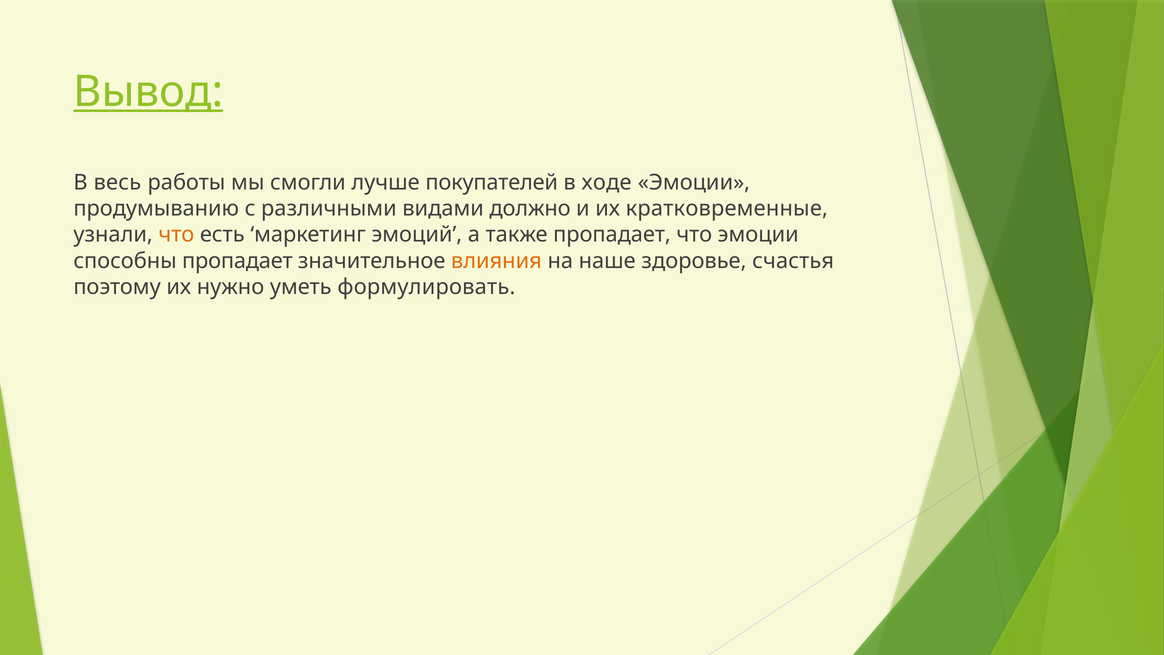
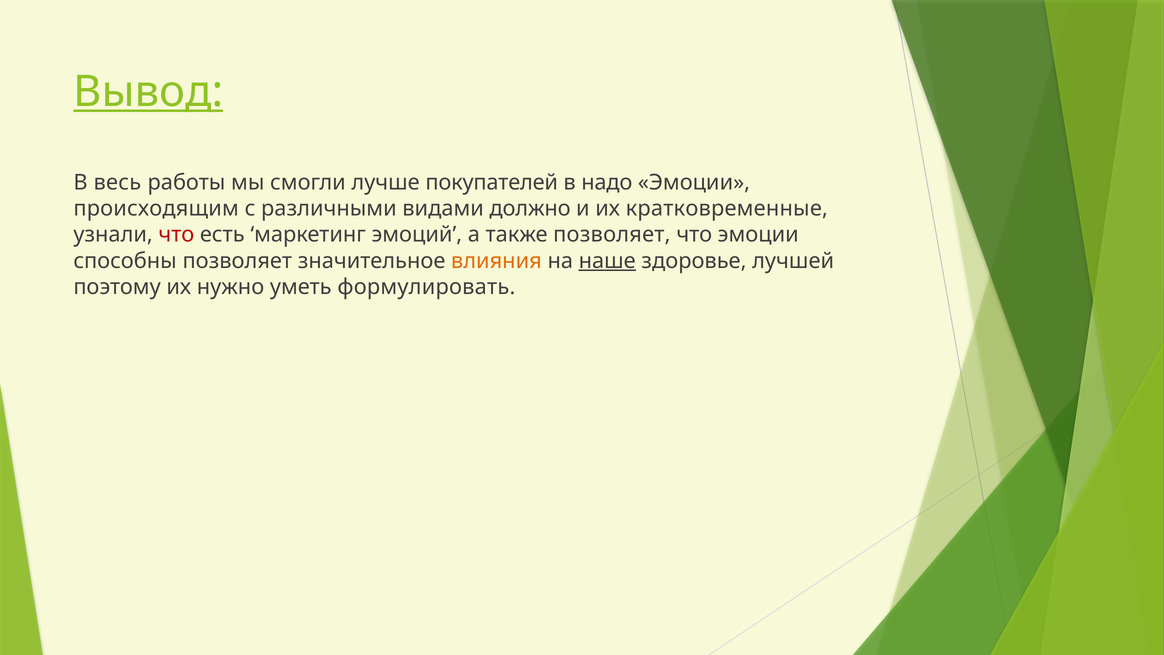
ходе: ходе -> надо (607, 182)
продумыванию: продумыванию -> происходящим (156, 208)
что colour: orange -> red (176, 235)
также пропадает: пропадает -> позволяет (612, 235)
способны пропадает: пропадает -> позволяет (237, 261)
наше underline: none -> present (607, 261)
счастья: счастья -> лучшей (793, 261)
